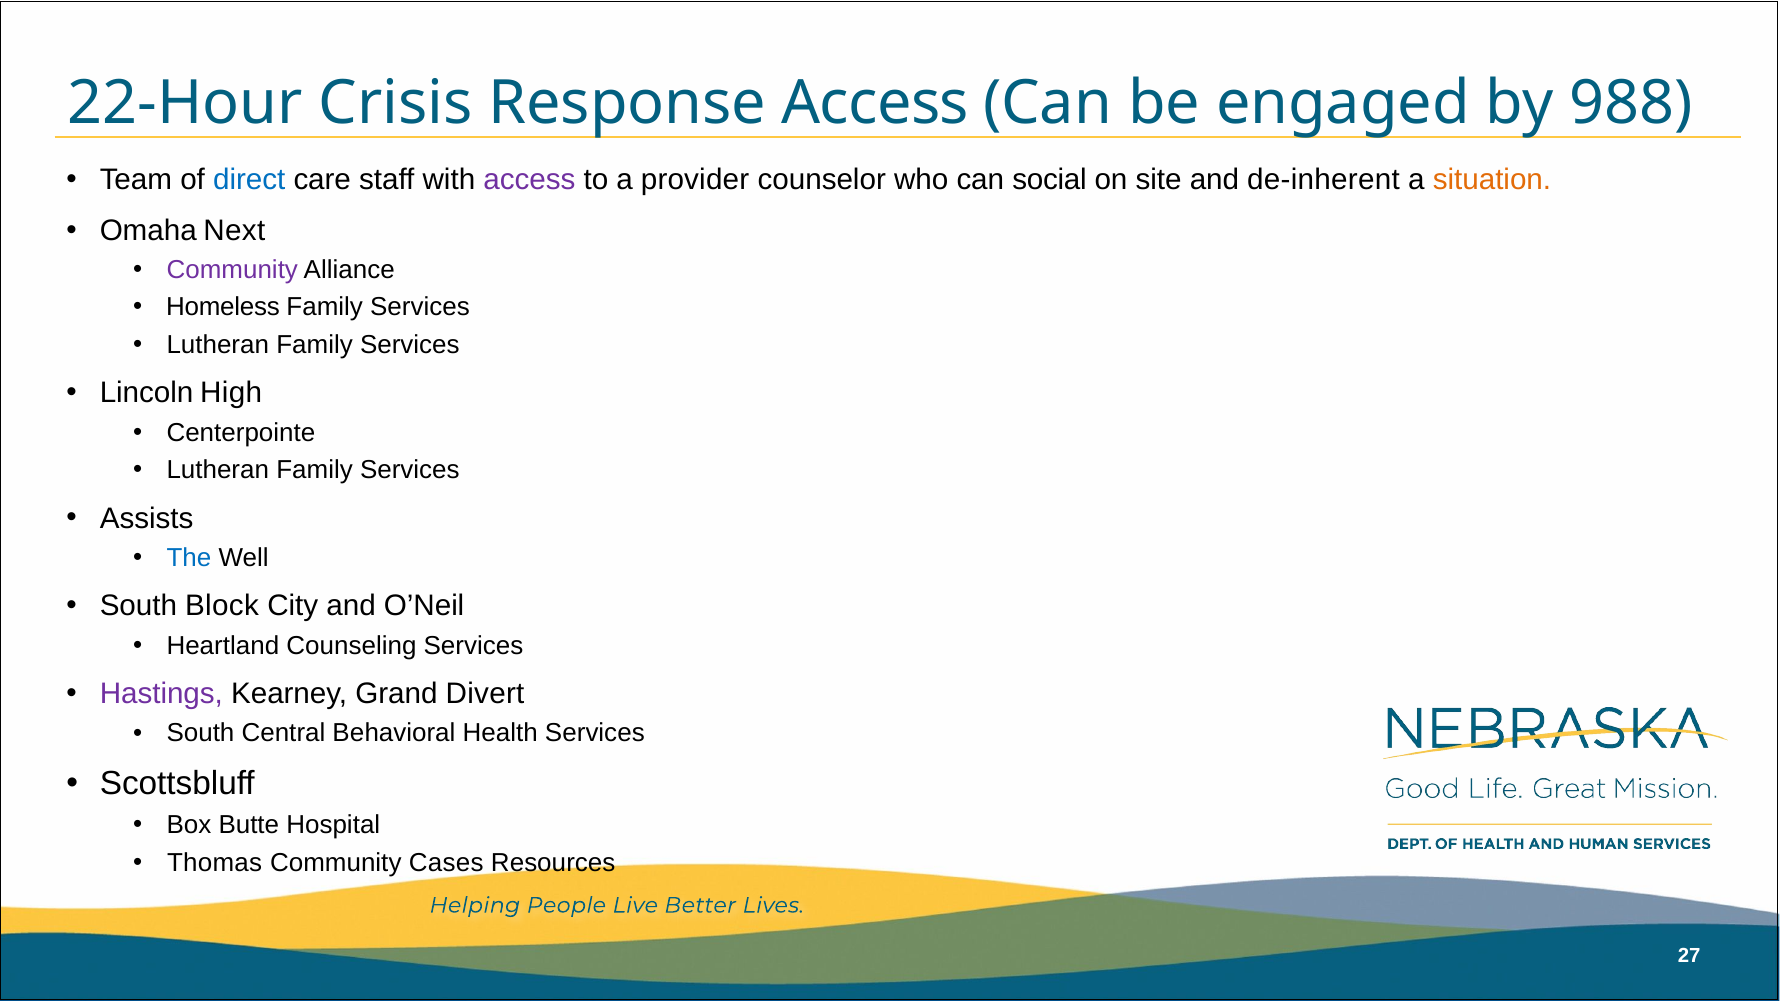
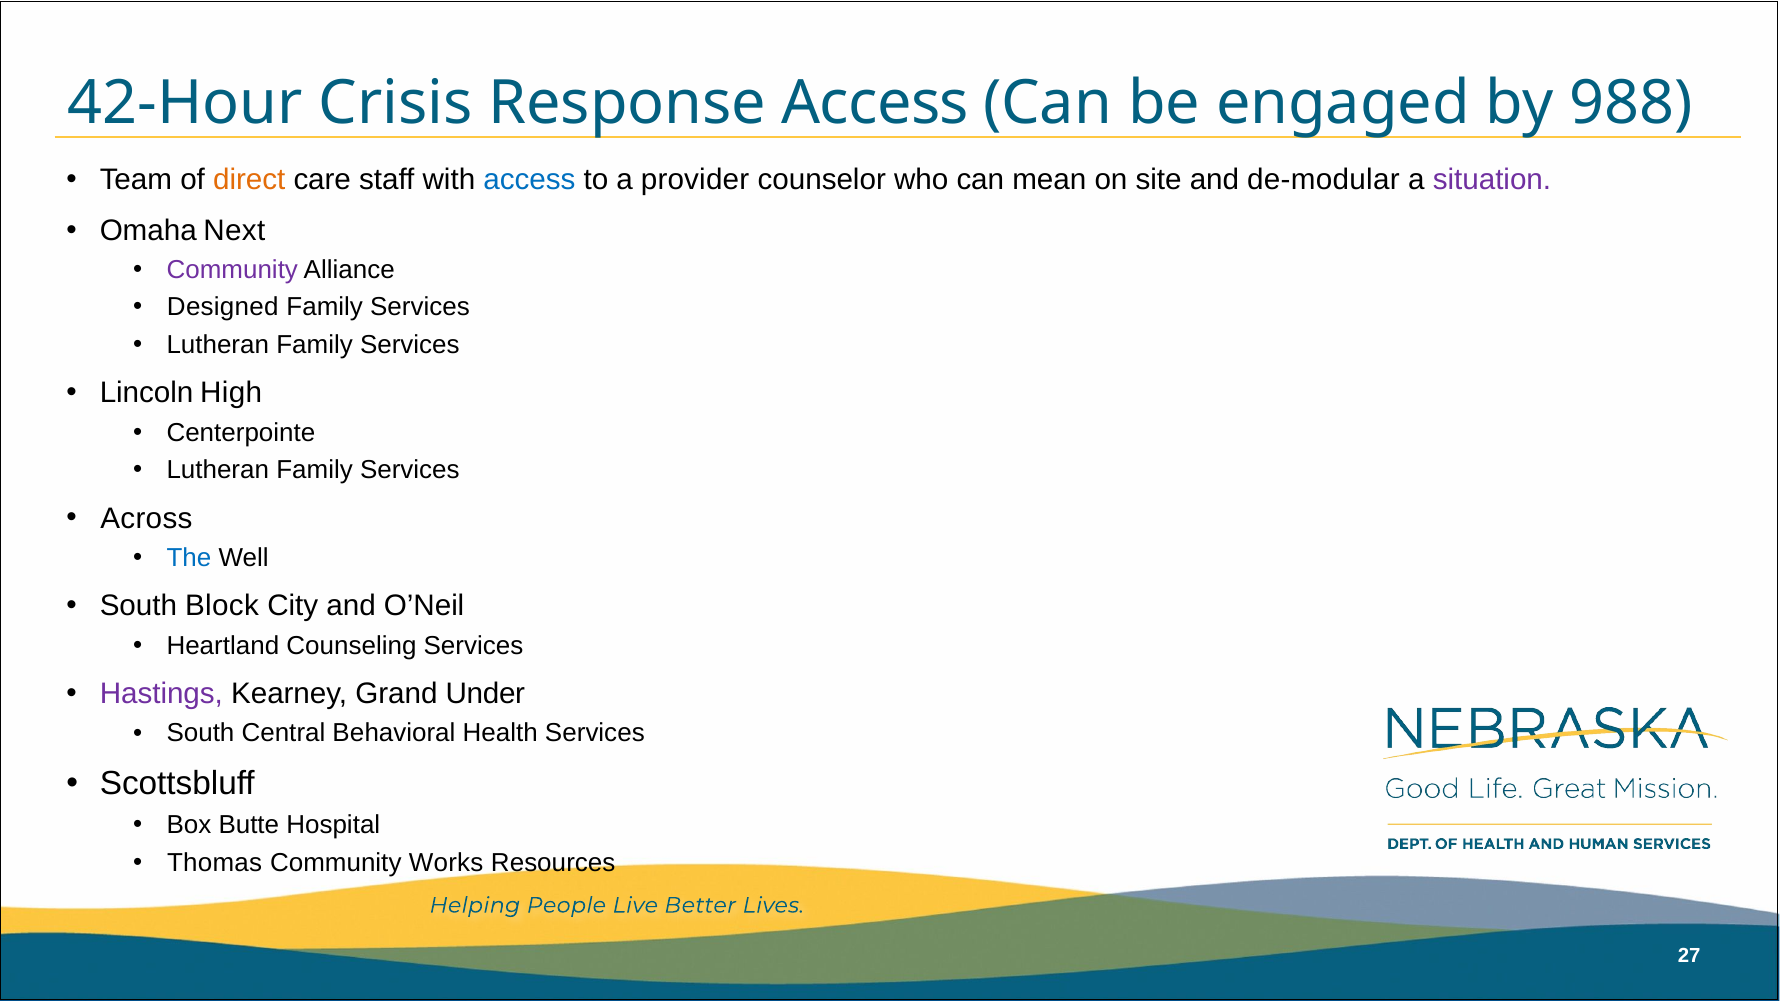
22-Hour: 22-Hour -> 42-Hour (185, 104)
direct colour: blue -> orange (249, 180)
access colour: purple -> blue (529, 180)
social: social -> mean (1049, 180)
de-inherent: de-inherent -> de-modular (1323, 180)
situation colour: orange -> purple (1492, 180)
Homeless: Homeless -> Designed (223, 307)
Assists: Assists -> Across (146, 518)
Divert: Divert -> Under (485, 694)
Cases: Cases -> Works (446, 863)
